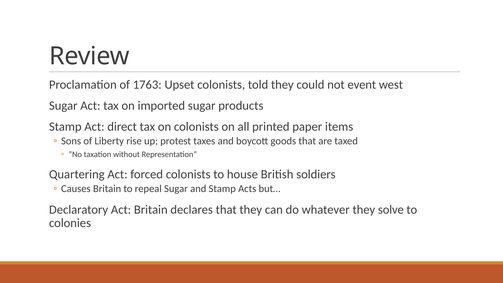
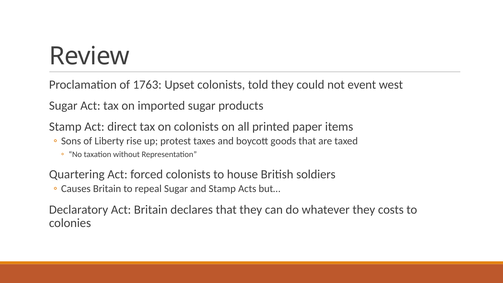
solve: solve -> costs (391, 210)
